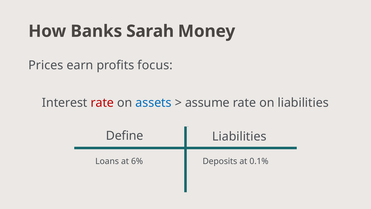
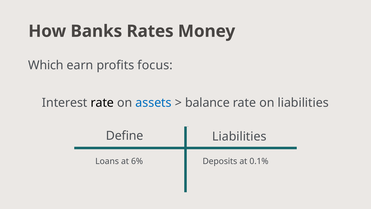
Sarah: Sarah -> Rates (150, 31)
Prices: Prices -> Which (46, 65)
rate colour: red -> black (102, 103)
assume: assume -> balance (207, 103)
